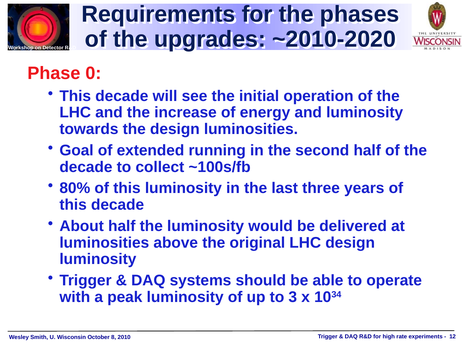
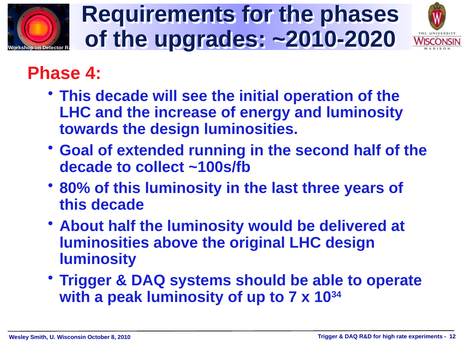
0: 0 -> 4 (93, 73)
3: 3 -> 7 (293, 297)
